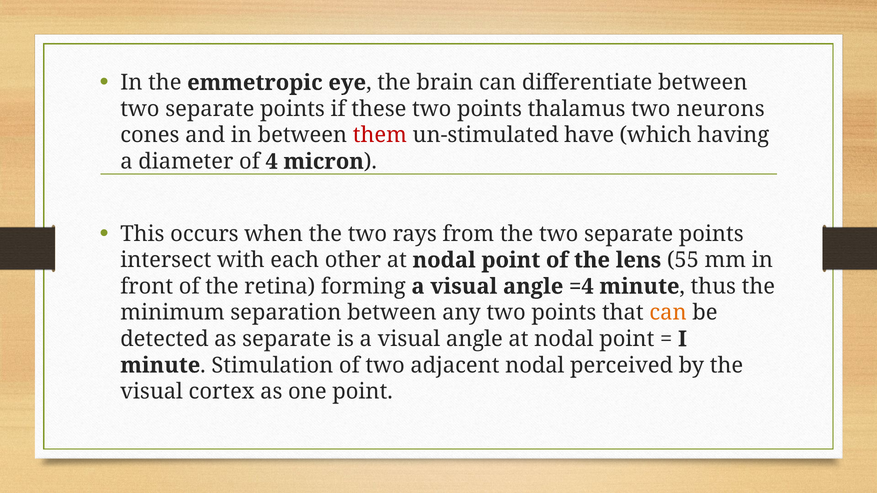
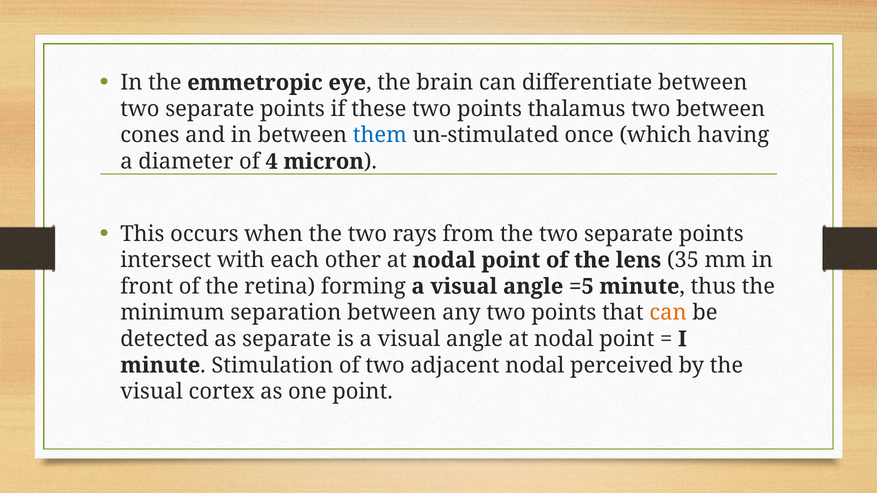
two neurons: neurons -> between (721, 109)
them colour: red -> blue (380, 135)
have: have -> once (589, 135)
55: 55 -> 35 (683, 260)
=4: =4 -> =5 (581, 287)
